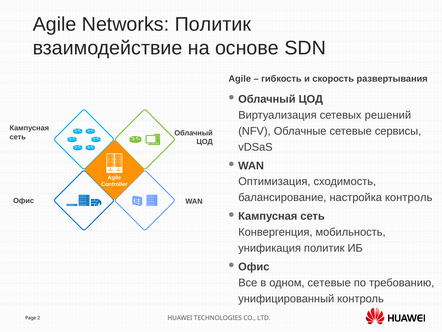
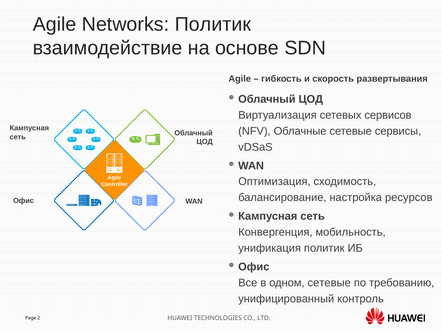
решений: решений -> сервисов (388, 115)
настройка контроль: контроль -> ресурсов (409, 197)
